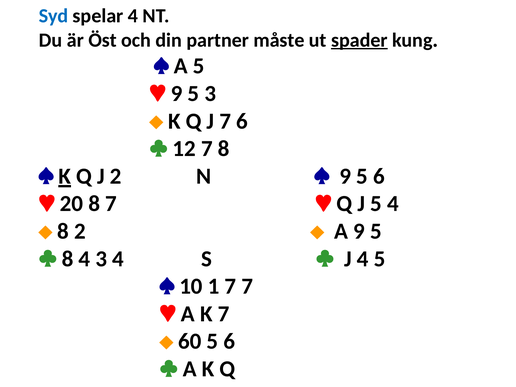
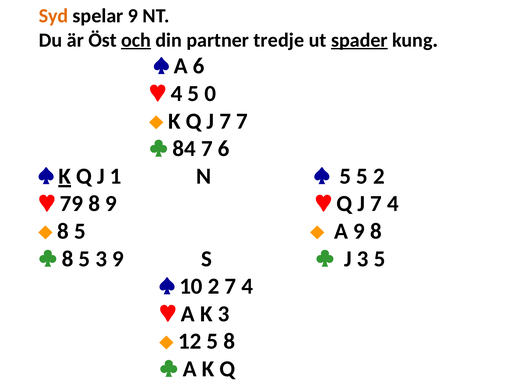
Syd colour: blue -> orange (54, 16)
spelar 4: 4 -> 9 (133, 16)
och underline: none -> present (136, 40)
måste: måste -> tredje (279, 40)
A 5: 5 -> 6 (199, 66)
9: 9 -> 4 (177, 94)
5 3: 3 -> 0 (210, 94)
7 6: 6 -> 7 (242, 121)
12: 12 -> 84 (184, 149)
7 8: 8 -> 6 (224, 149)
J 2: 2 -> 1 (116, 176)
9: 9 -> 5 (345, 176)
6: 6 -> 2 (379, 176)
20: 20 -> 79 (72, 204)
8 7: 7 -> 9 (111, 204)
5: 5 -> 7 (376, 204)
2: 2 -> 5 (80, 231)
A 9 5: 5 -> 8 (376, 231)
4: 4 -> 5 (84, 259)
3 4: 4 -> 9 (118, 259)
J 4: 4 -> 3 (363, 259)
10 1: 1 -> 2 (214, 286)
7: 7 -> 4 (247, 286)
K 7: 7 -> 3 (223, 314)
60: 60 -> 12 (190, 341)
6: 6 -> 8 (229, 341)
